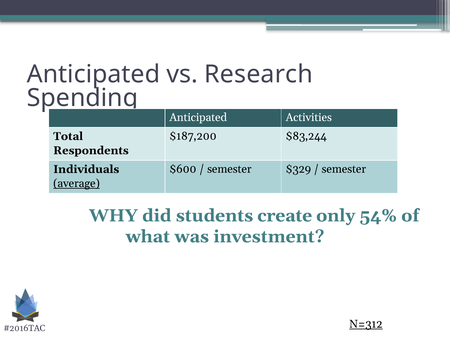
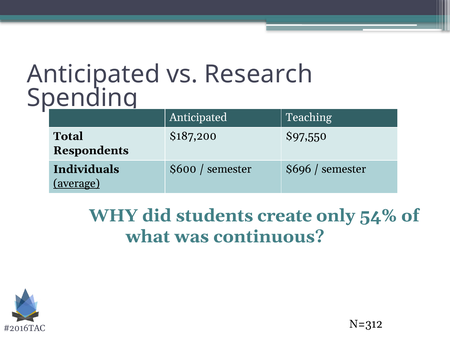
Activities: Activities -> Teaching (309, 118)
$83,244: $83,244 -> $97,550 (306, 136)
$329: $329 -> $696 (298, 169)
investment: investment -> continuous (269, 237)
N=312 underline: present -> none (366, 325)
